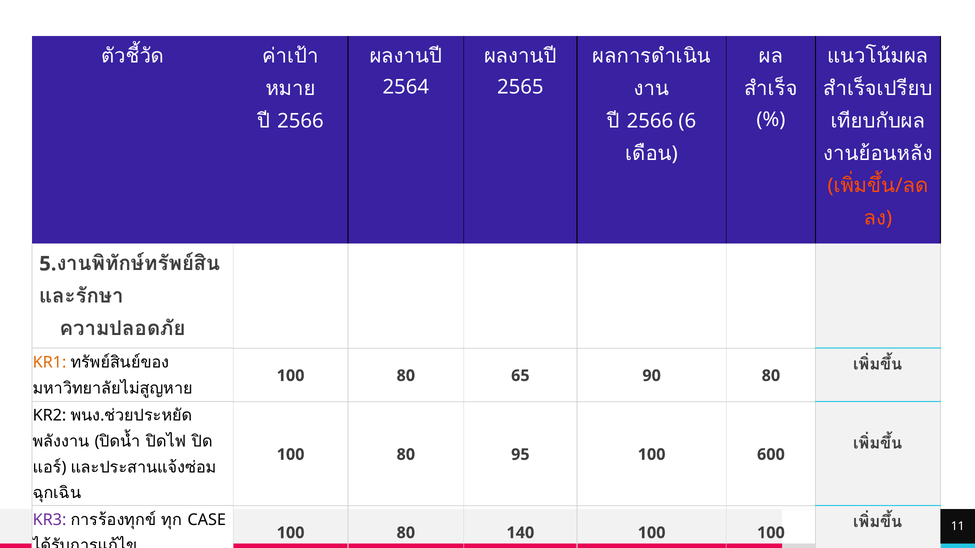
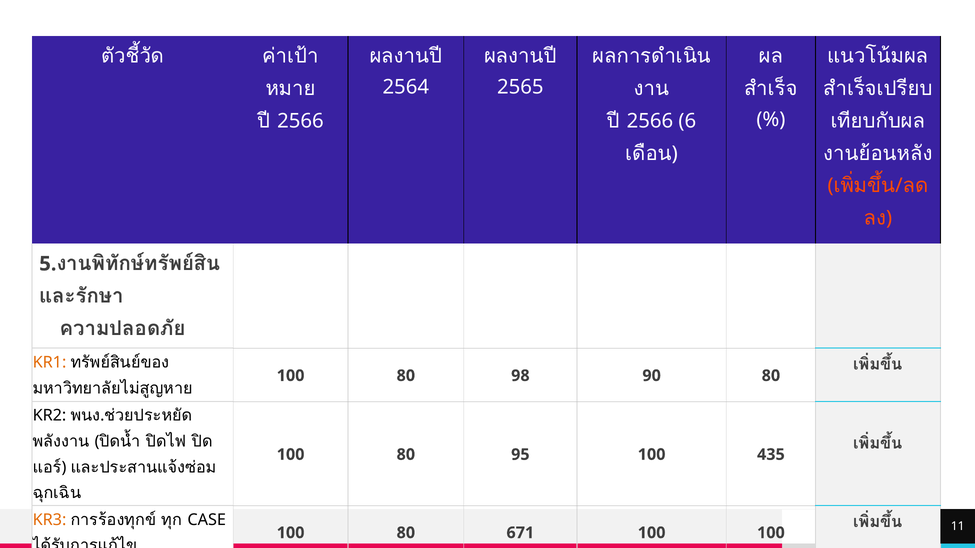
65: 65 -> 98 (520, 376)
600: 600 -> 435 (771, 455)
KR3 colour: purple -> orange (50, 520)
140: 140 -> 671 (520, 533)
